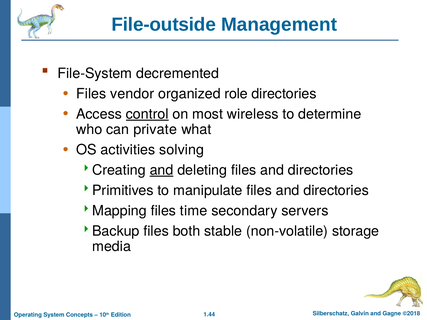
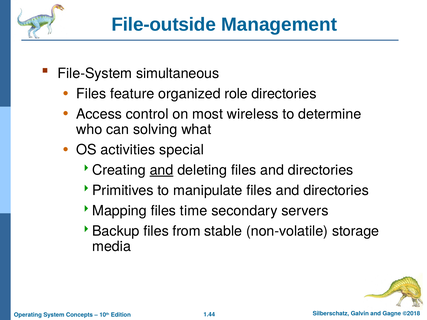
decremented: decremented -> simultaneous (178, 73)
vendor: vendor -> feature (132, 94)
control underline: present -> none (147, 114)
private: private -> solving (155, 129)
solving: solving -> special (182, 150)
both: both -> from (187, 231)
